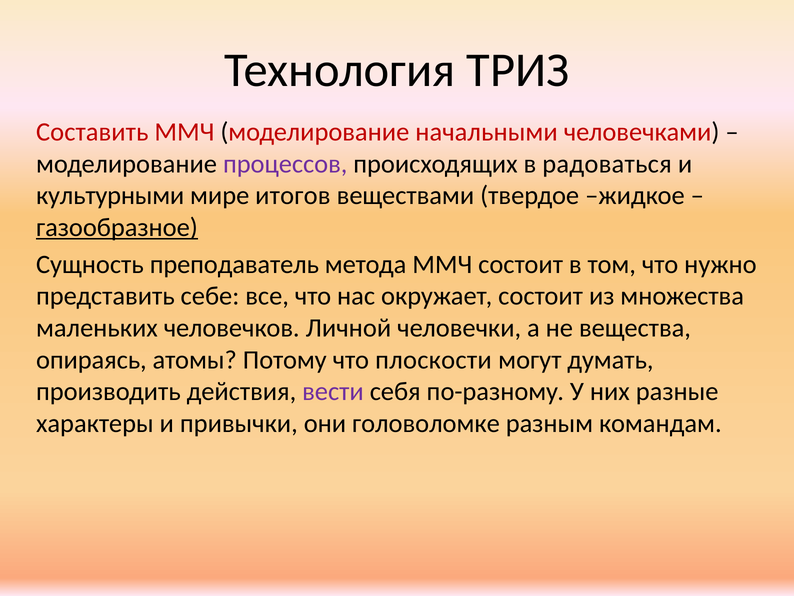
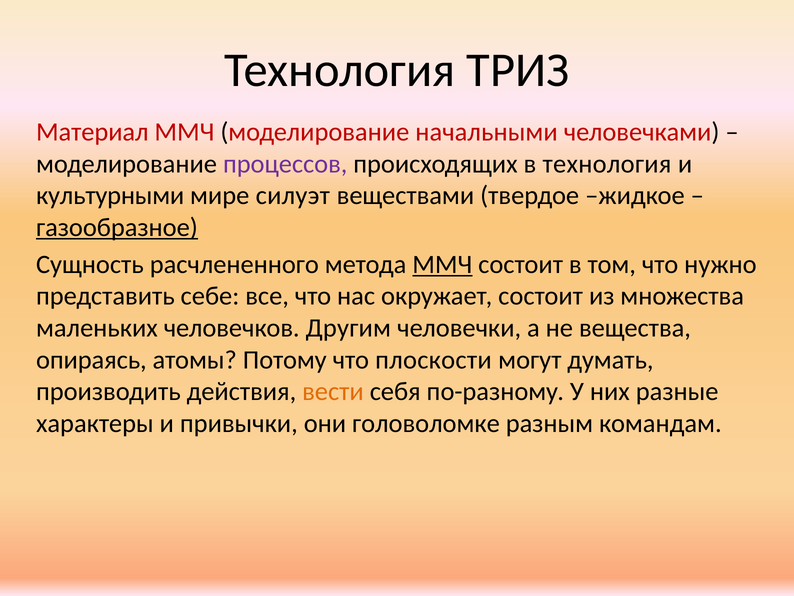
Составить: Составить -> Материал (92, 132)
в радоваться: радоваться -> технология (607, 164)
итогов: итогов -> силуэт (293, 195)
преподаватель: преподаватель -> расчлененного (234, 264)
ММЧ underline: none -> present (442, 264)
Личной: Личной -> Другим (348, 328)
вести colour: purple -> orange (333, 391)
